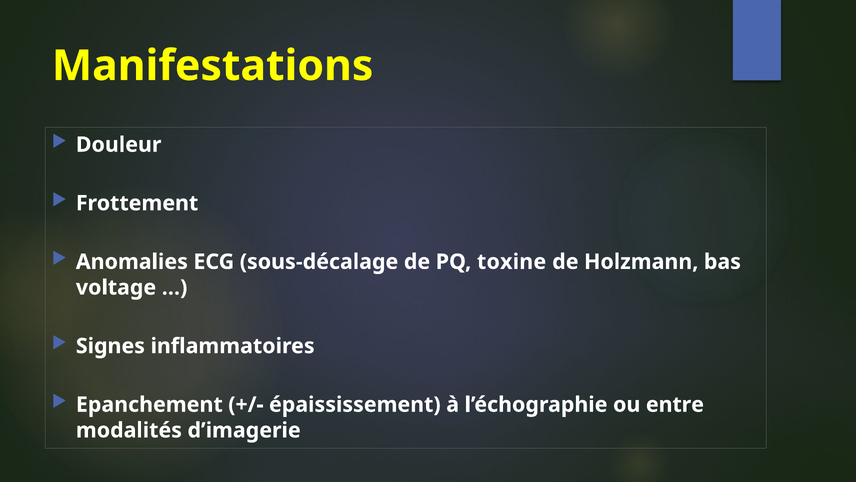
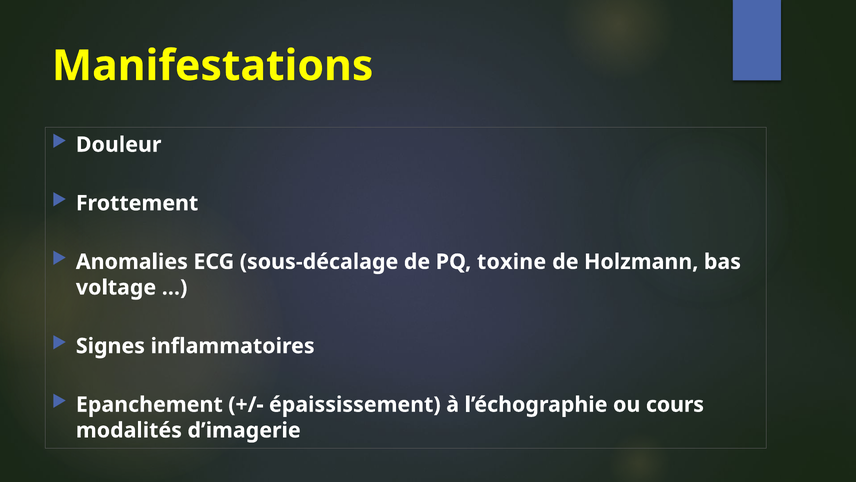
entre: entre -> cours (675, 404)
